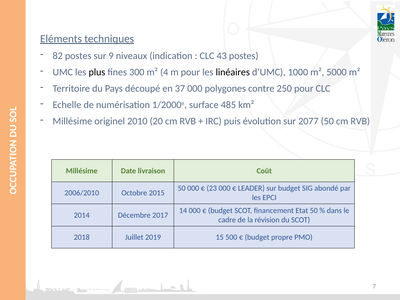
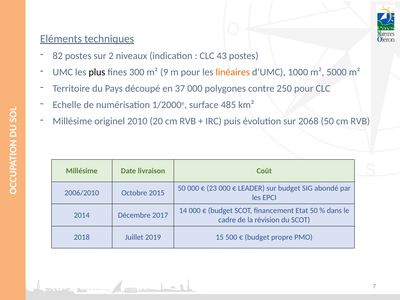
9: 9 -> 2 (111, 56)
4: 4 -> 9 (164, 72)
linéaires colour: black -> orange (233, 72)
2077: 2077 -> 2068 (308, 121)
